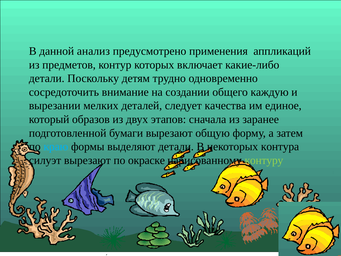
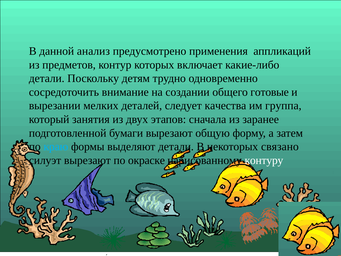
каждую: каждую -> готовые (270, 92)
единое: единое -> группа (283, 106)
образов: образов -> занятия (91, 119)
контура: контура -> связано (280, 147)
контуру colour: light green -> white (264, 160)
